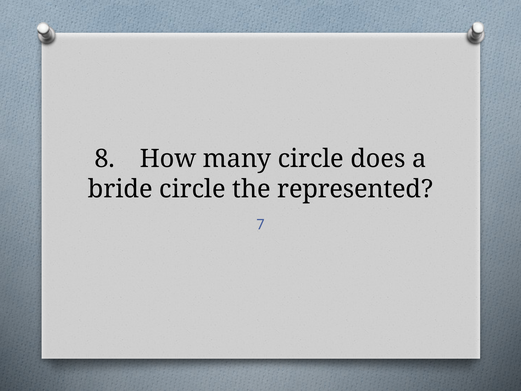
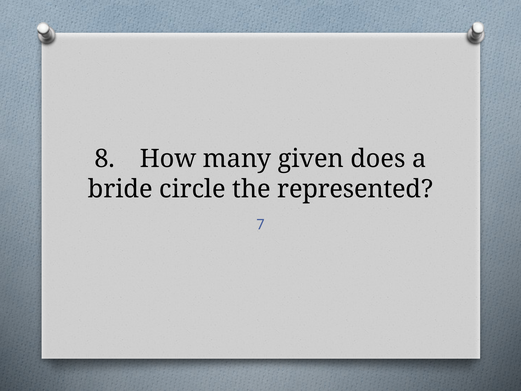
many circle: circle -> given (311, 159)
